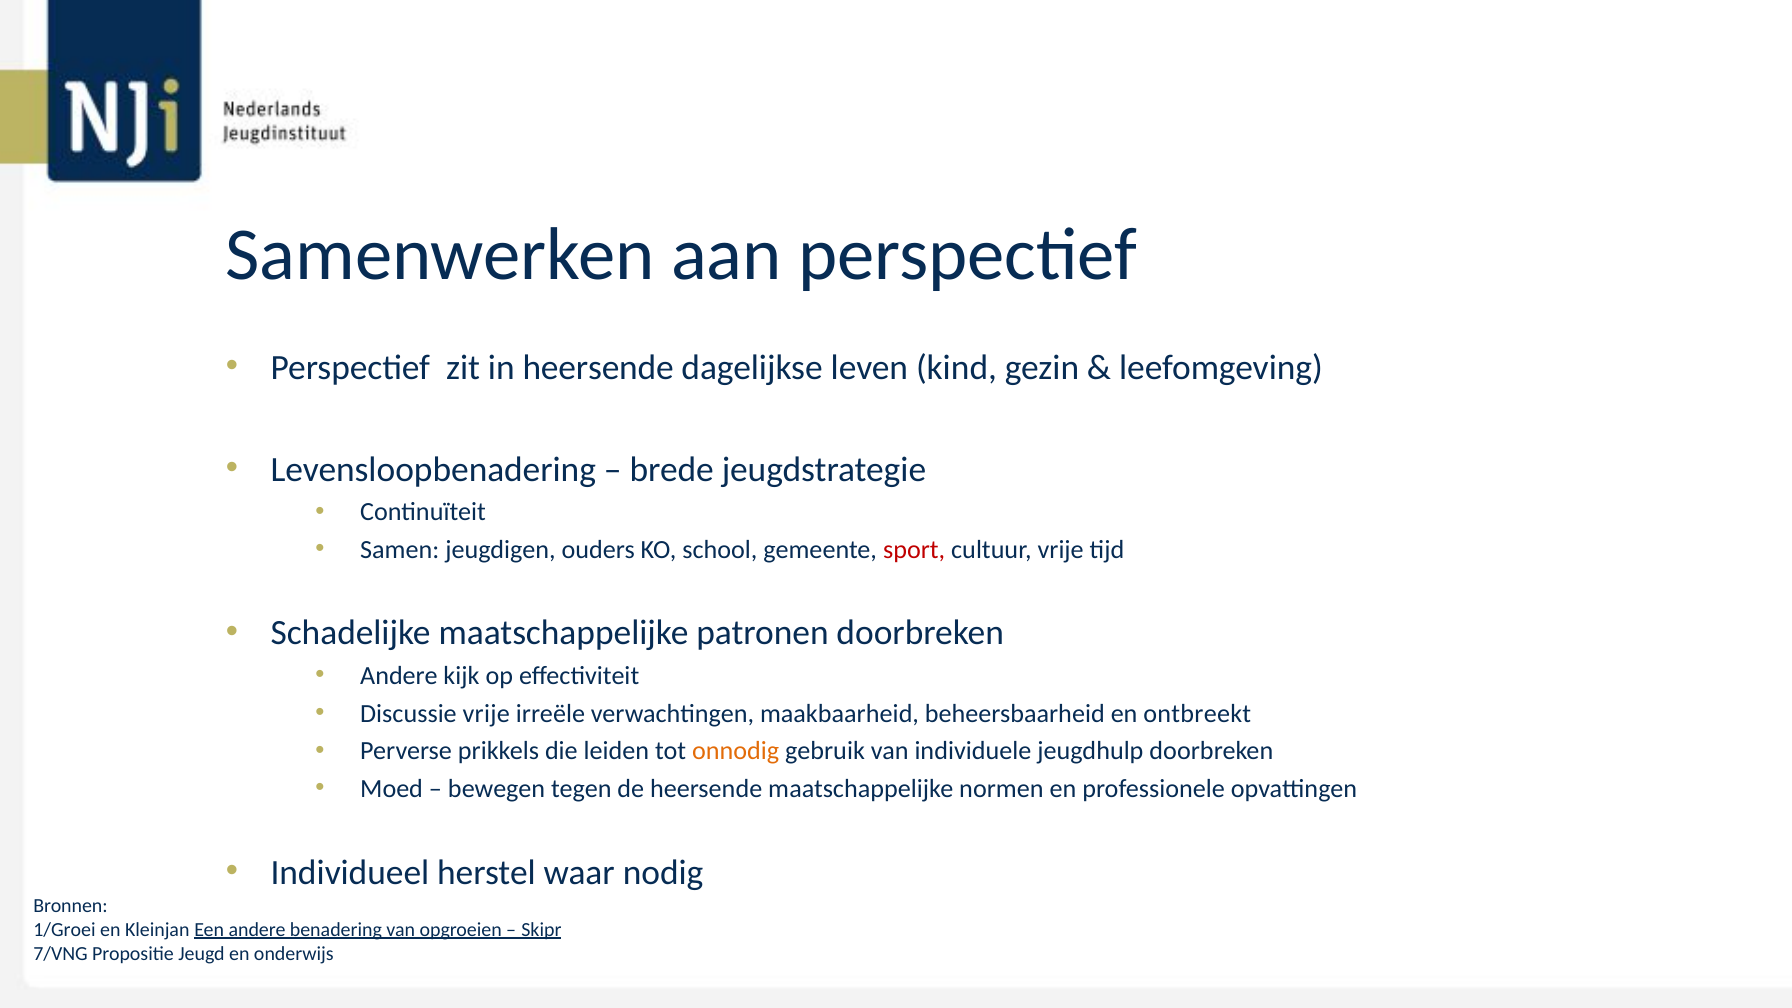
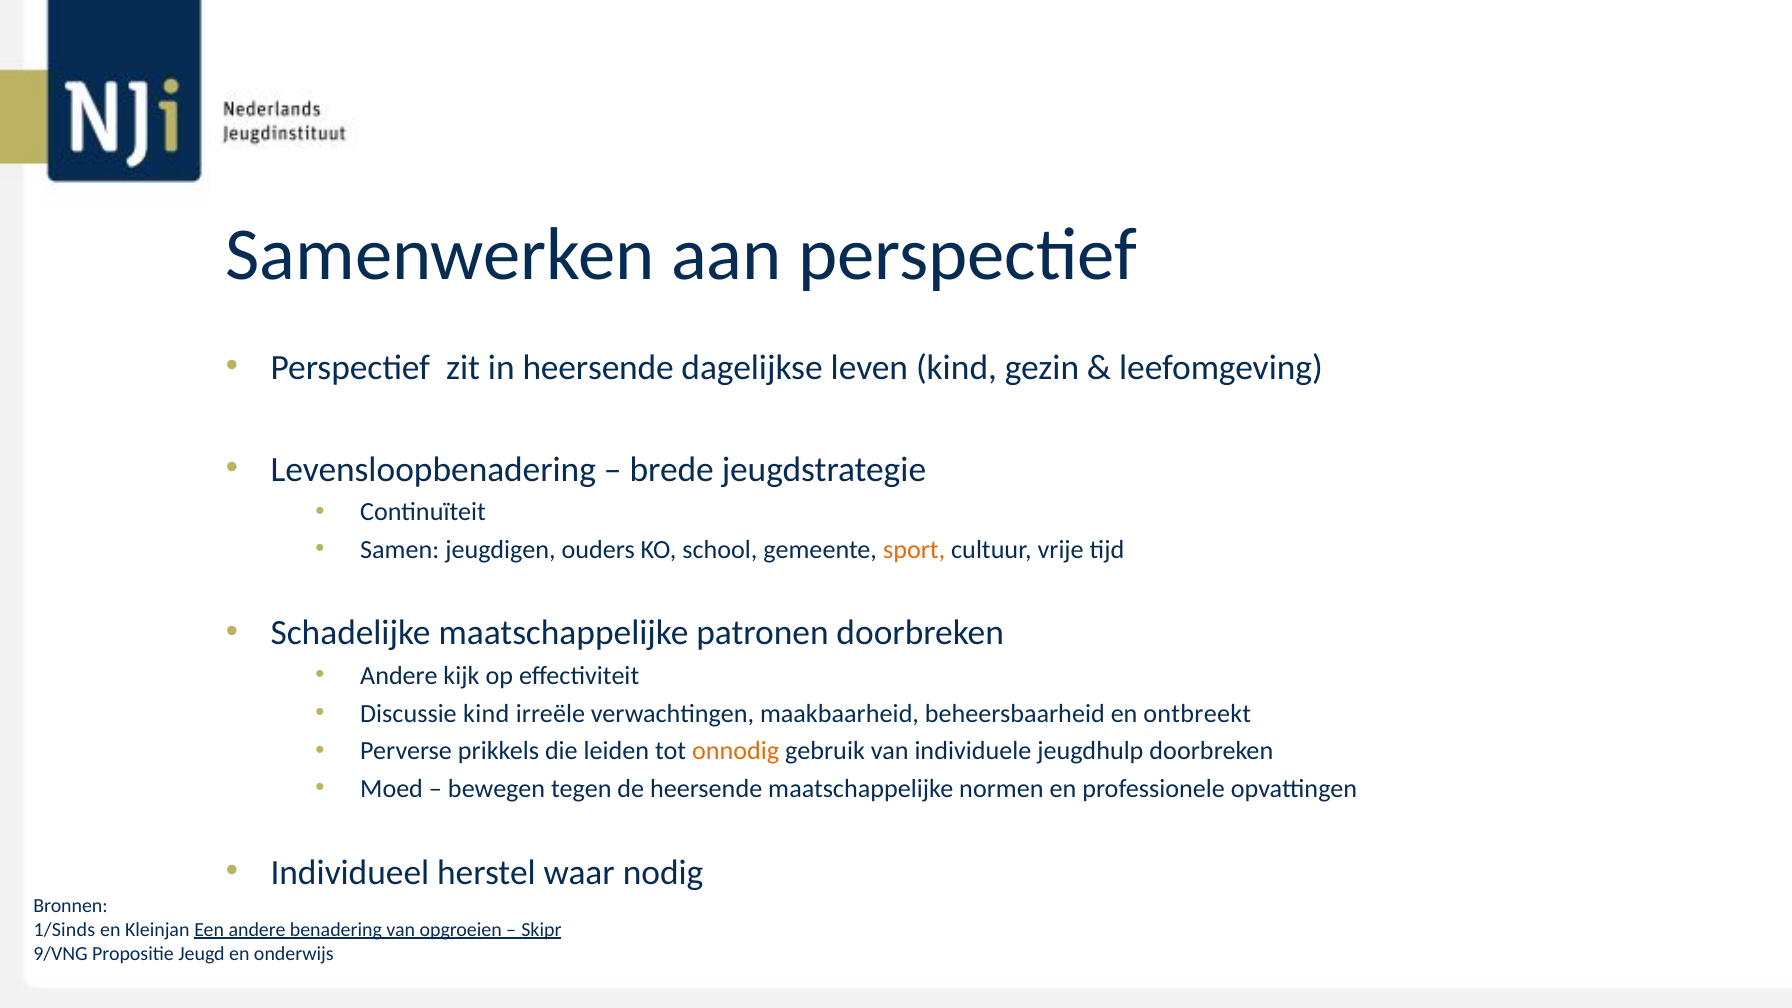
sport colour: red -> orange (914, 550)
Discussie vrije: vrije -> kind (486, 713)
1/Groei: 1/Groei -> 1/Sinds (64, 929)
7/VNG: 7/VNG -> 9/VNG (61, 954)
